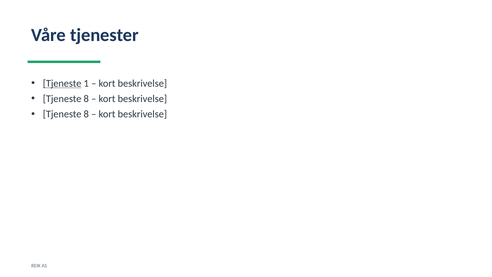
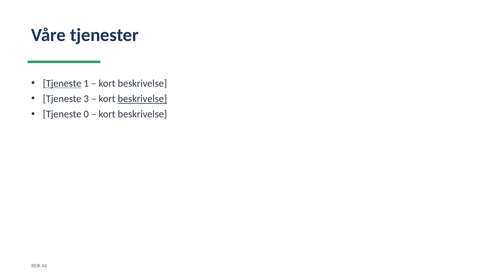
8: 8 -> 3 (86, 99)
beskrivelse underline: none -> present (142, 99)
8: 8 -> 0 (86, 114)
